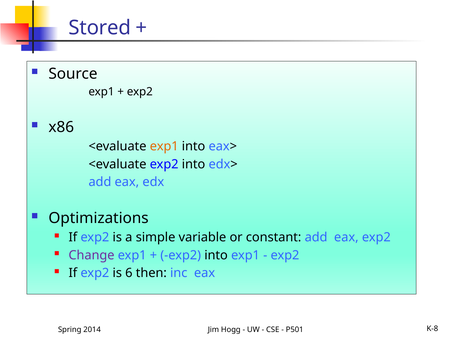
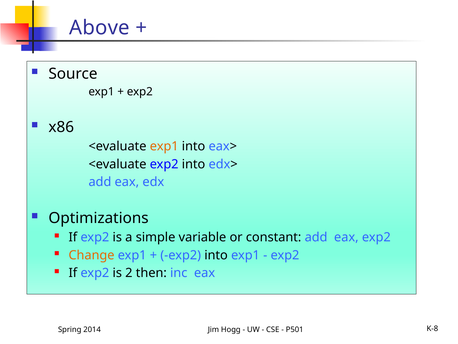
Stored: Stored -> Above (100, 28)
Change colour: purple -> orange (91, 255)
6: 6 -> 2 (129, 273)
